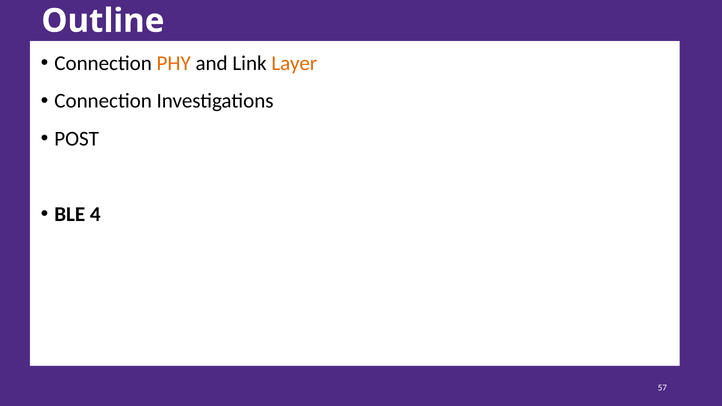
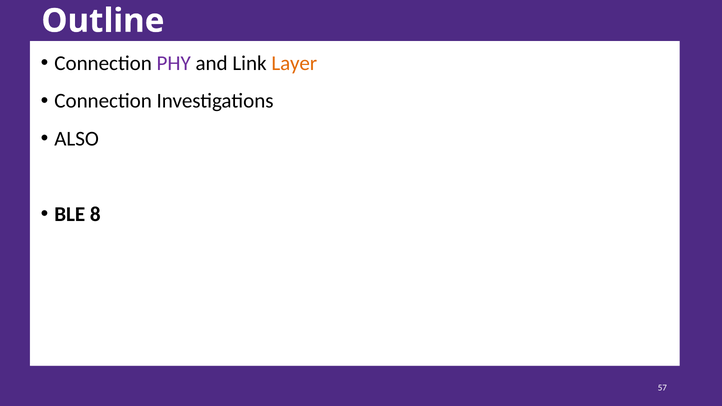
PHY colour: orange -> purple (174, 63)
POST: POST -> ALSO (77, 139)
4: 4 -> 8 (95, 214)
